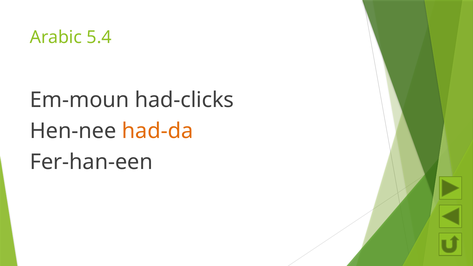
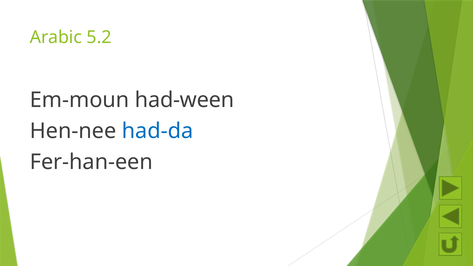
5.4: 5.4 -> 5.2 (99, 37)
had-clicks: had-clicks -> had-ween (185, 100)
had-da colour: orange -> blue (158, 131)
